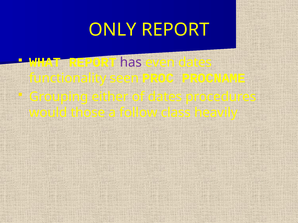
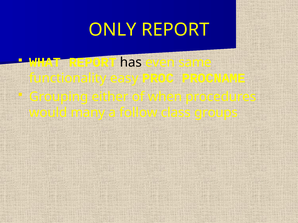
has colour: purple -> black (131, 63)
even dates: dates -> same (195, 63)
seen: seen -> easy (124, 78)
of dates: dates -> when (165, 97)
those: those -> many (88, 113)
heavily: heavily -> groups (216, 113)
